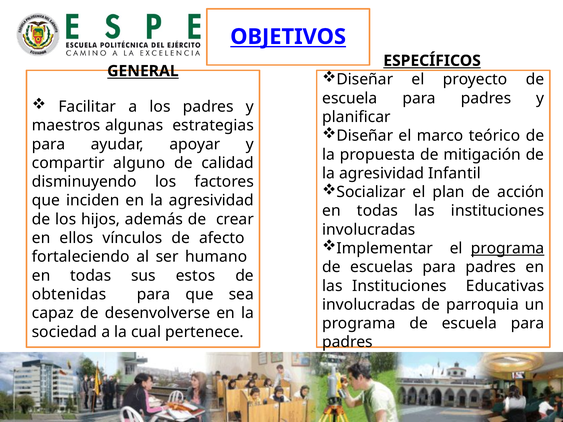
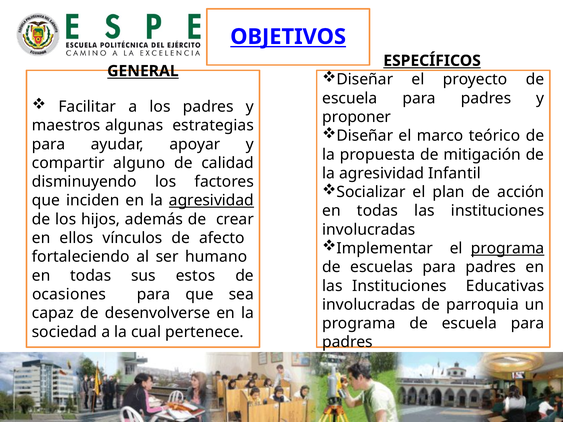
planificar: planificar -> proponer (357, 117)
agresividad underline: none -> present (211, 201)
obtenidas: obtenidas -> ocasiones (69, 294)
